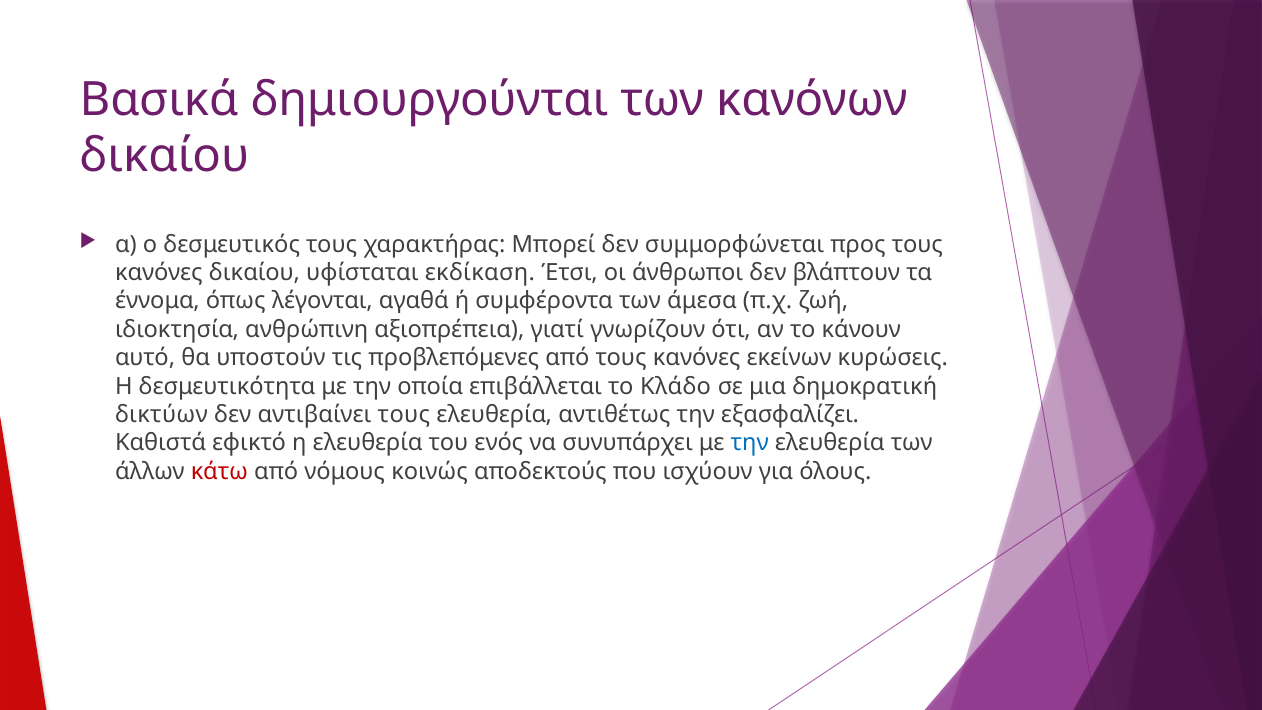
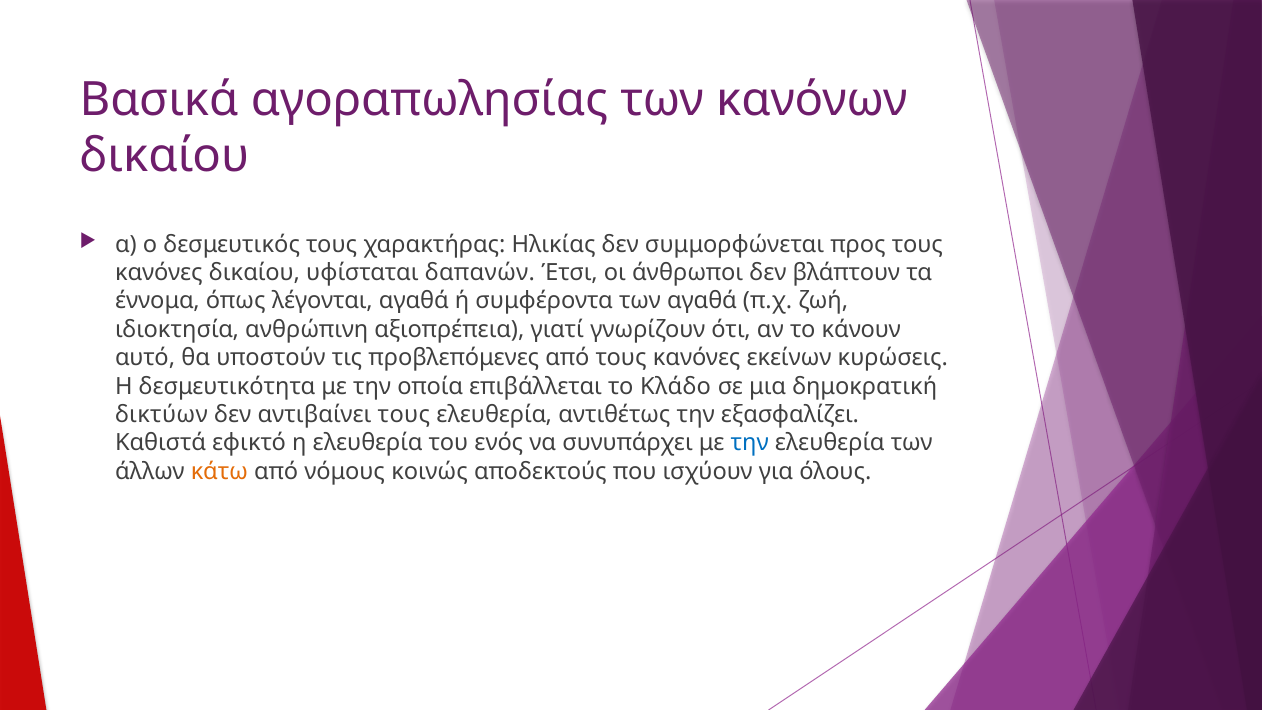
δημιουργούνται: δημιουργούνται -> αγοραπωλησίας (430, 100)
Μπορεί: Μπορεί -> Ηλικίας (554, 244)
εκδίκαση: εκδίκαση -> δαπανών (480, 273)
των άμεσα: άμεσα -> αγαθά (702, 301)
κάτω colour: red -> orange (219, 471)
